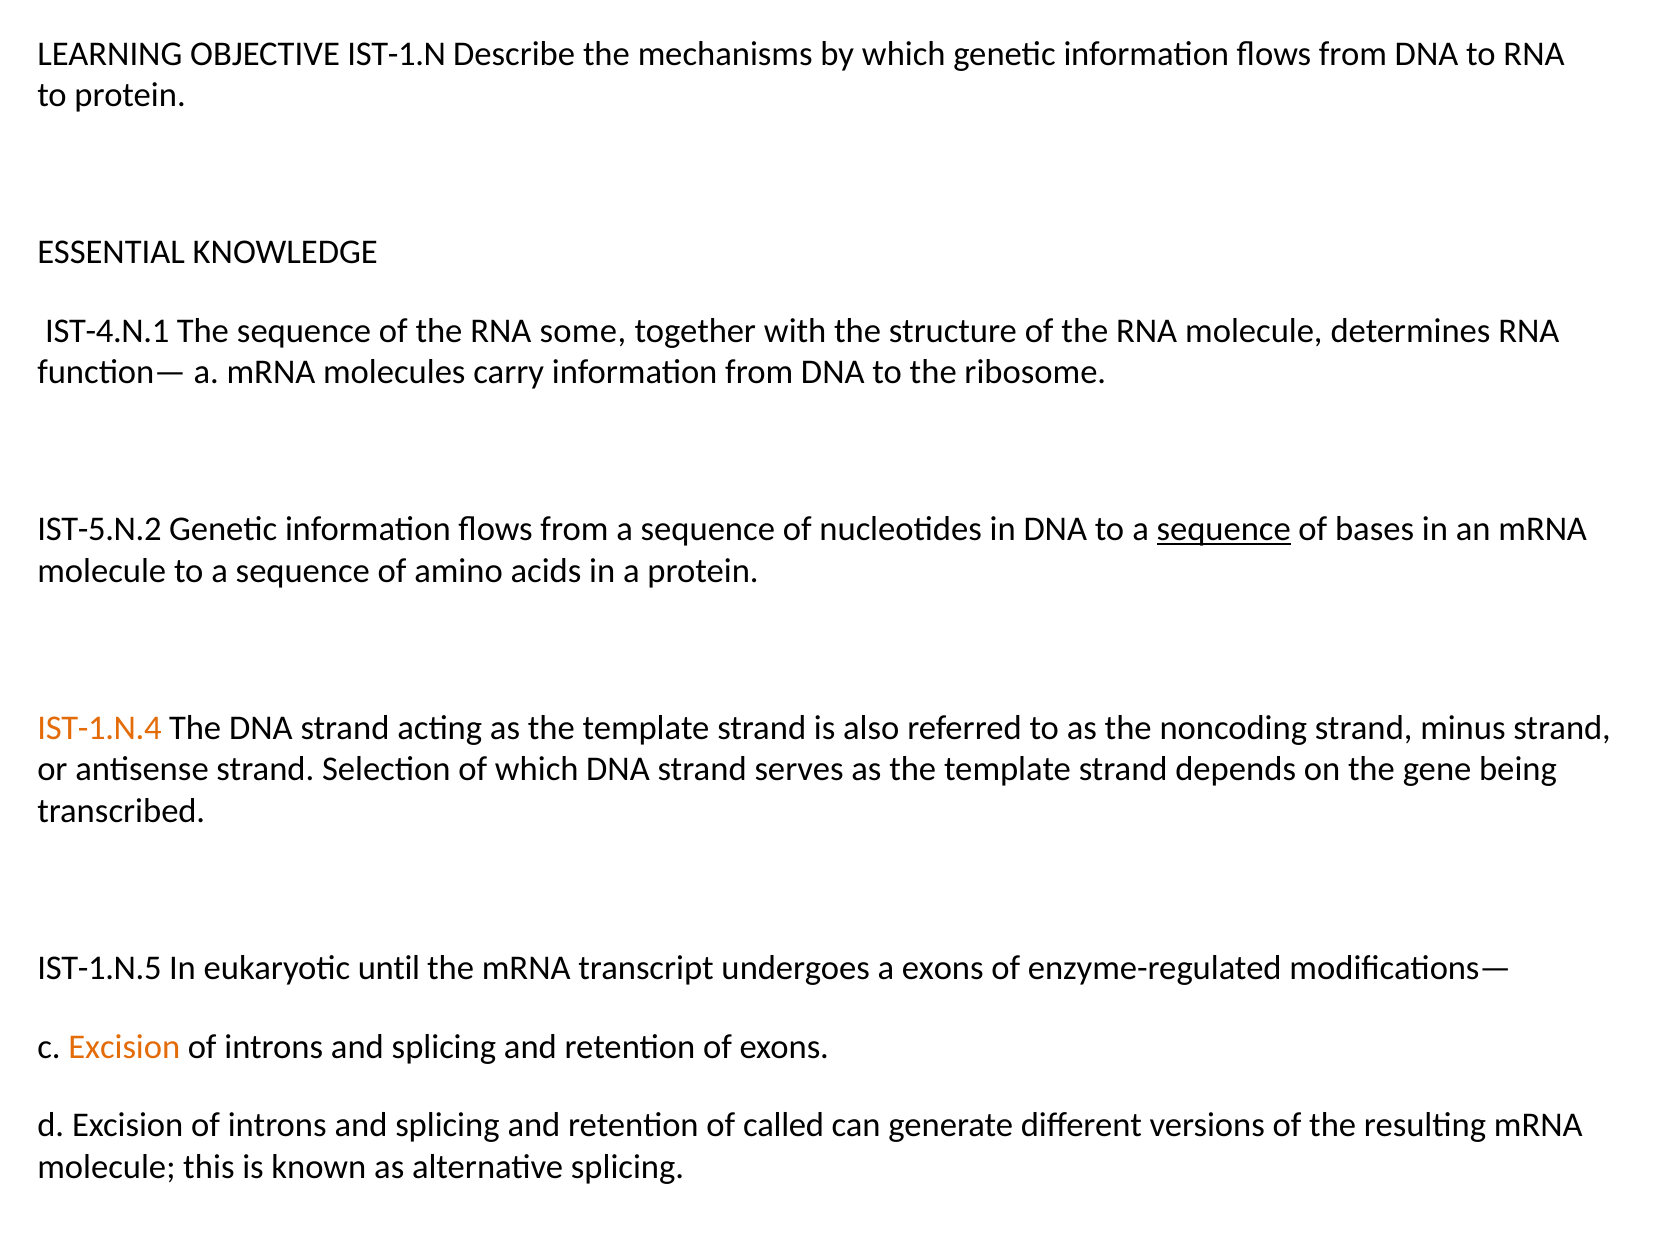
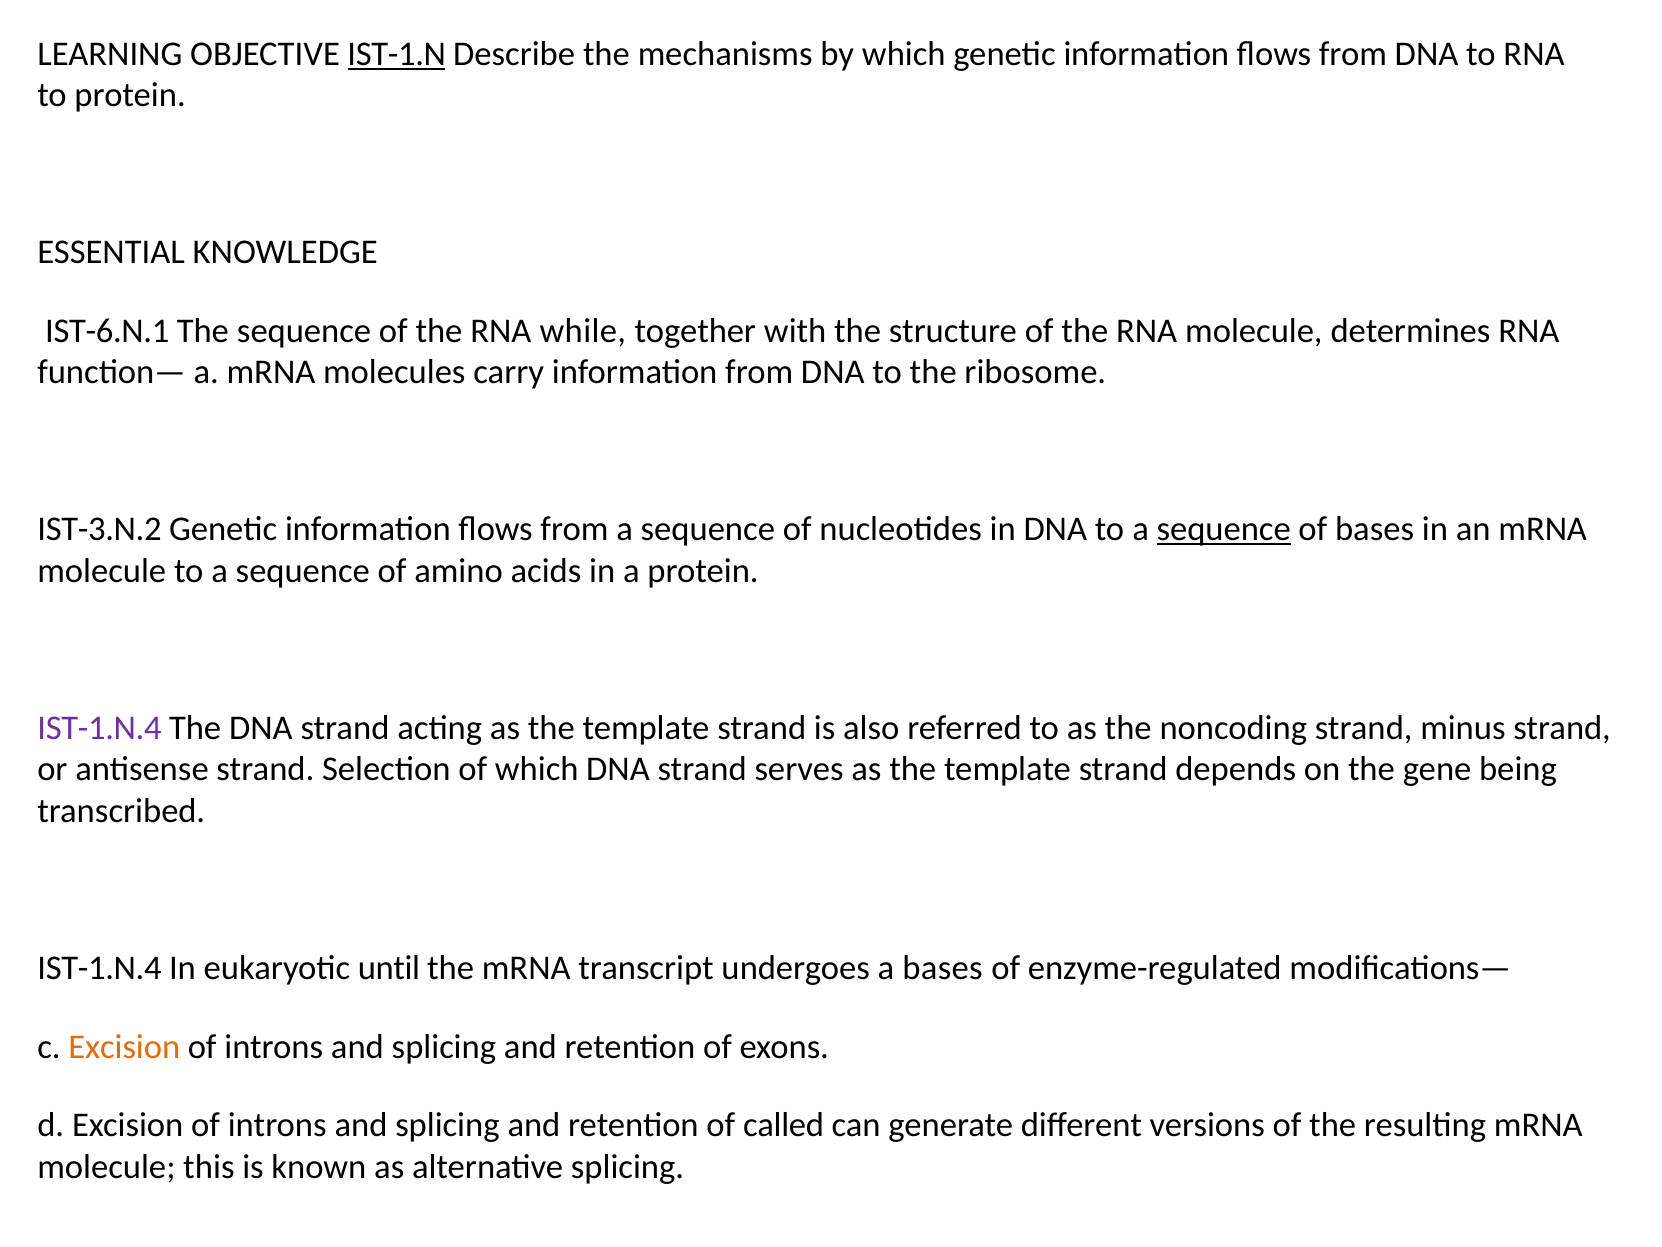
IST-1.N underline: none -> present (397, 54)
IST-4.N.1: IST-4.N.1 -> IST-6.N.1 (107, 331)
some: some -> while (583, 331)
IST-5.N.2: IST-5.N.2 -> IST-3.N.2 (99, 529)
IST-1.N.4 colour: orange -> purple (99, 728)
IST-1.N.5: IST-1.N.5 -> IST-1.N.4 (99, 968)
a exons: exons -> bases (943, 968)
